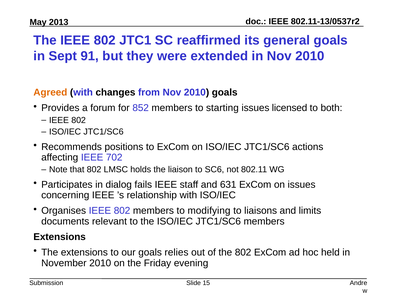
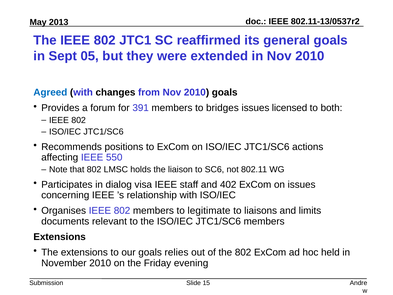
91: 91 -> 05 (90, 56)
Agreed colour: orange -> blue (50, 92)
852: 852 -> 391 (141, 108)
starting: starting -> bridges (222, 108)
702: 702 -> 550 (114, 157)
fails: fails -> visa (143, 184)
631: 631 -> 402 (228, 184)
modifying: modifying -> legitimate (209, 211)
